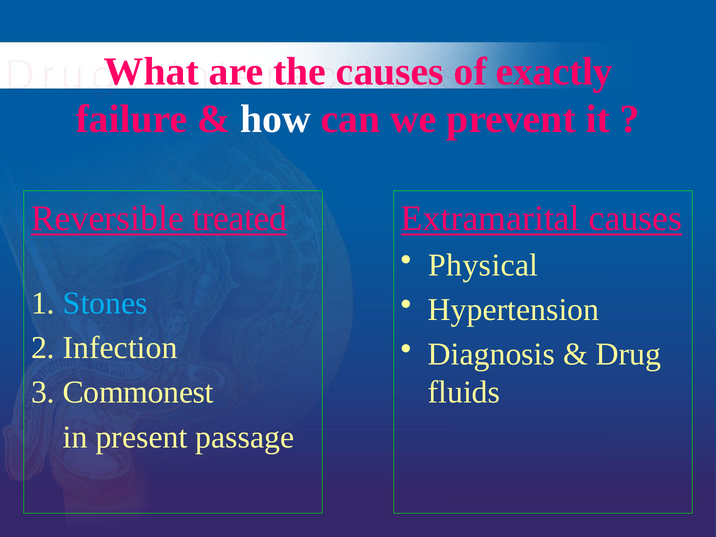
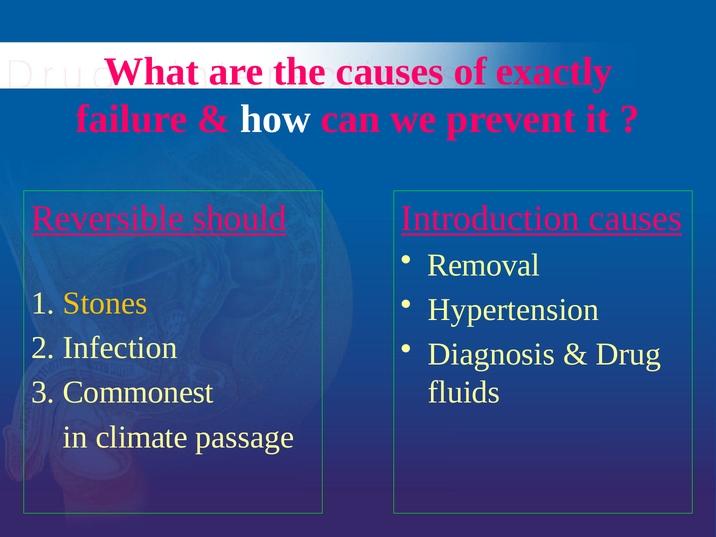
treated: treated -> should (240, 218)
Extramarital: Extramarital -> Introduction (490, 218)
Physical: Physical -> Removal (484, 265)
Stones colour: light blue -> yellow (105, 303)
present: present -> climate (142, 437)
